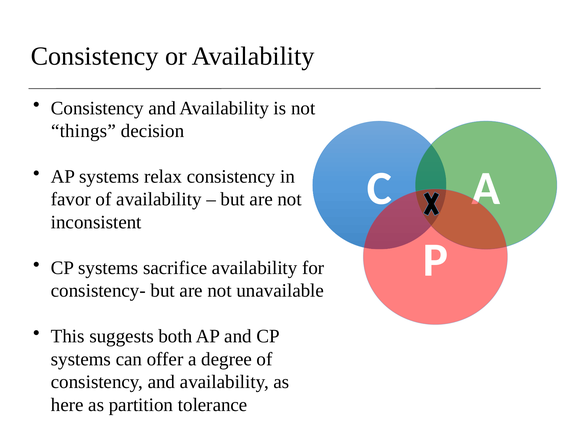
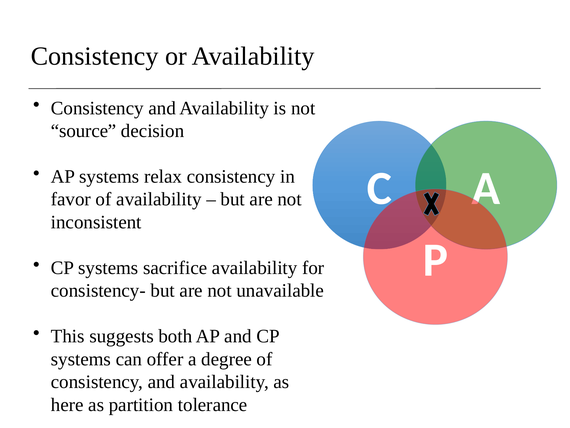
things: things -> source (84, 131)
